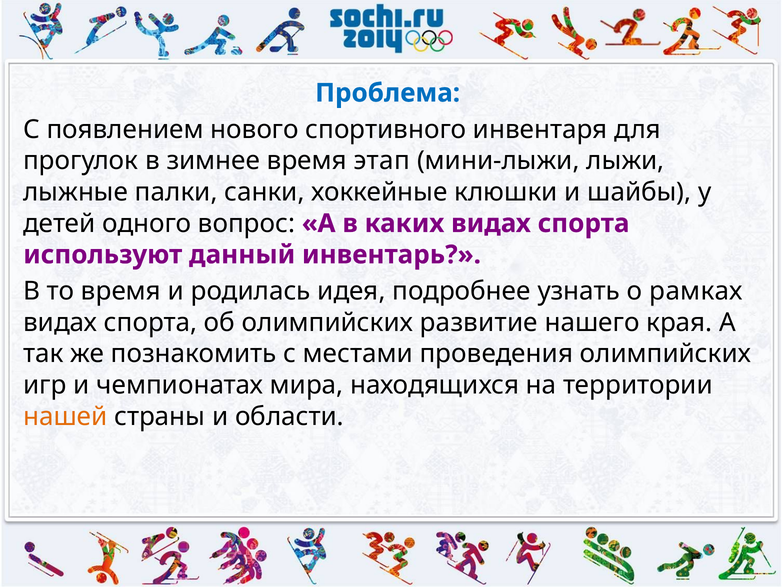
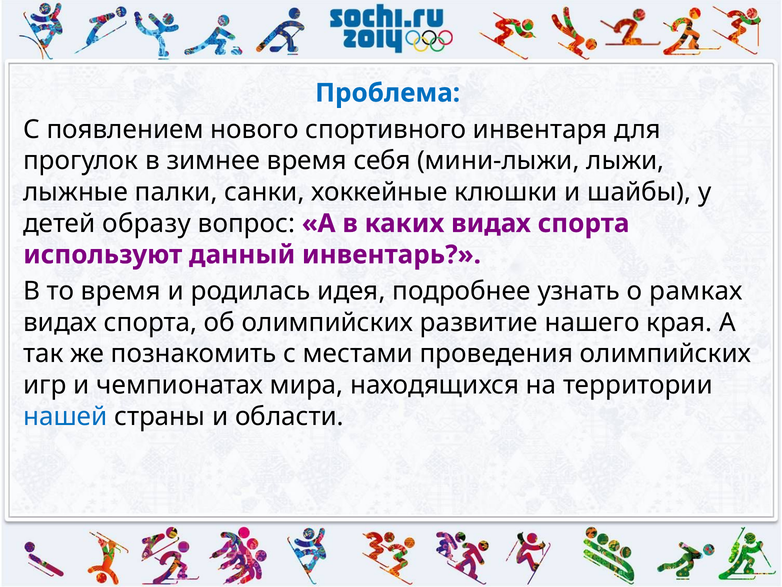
этап: этап -> себя (382, 161)
одного: одного -> образу (147, 223)
нашей colour: orange -> blue (65, 416)
